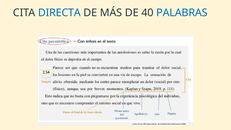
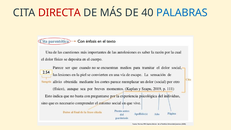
DIRECTA colour: blue -> red (59, 13)
